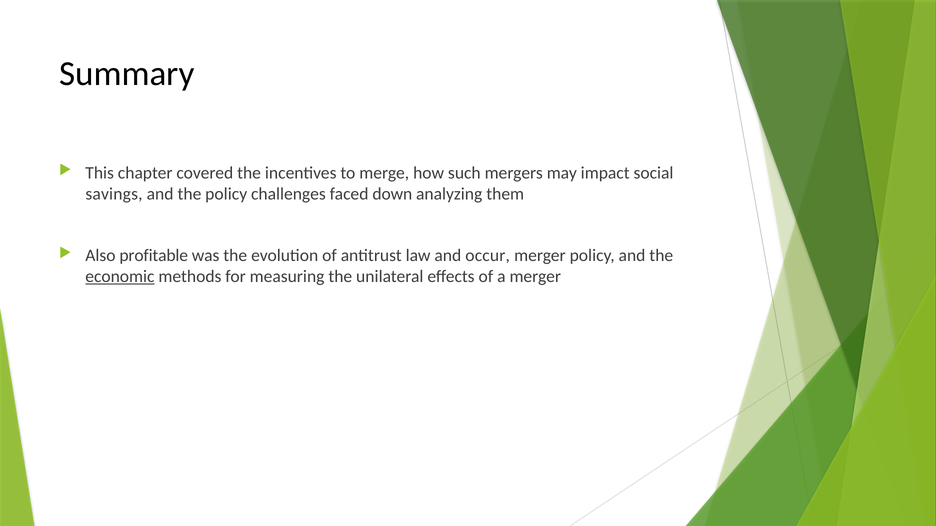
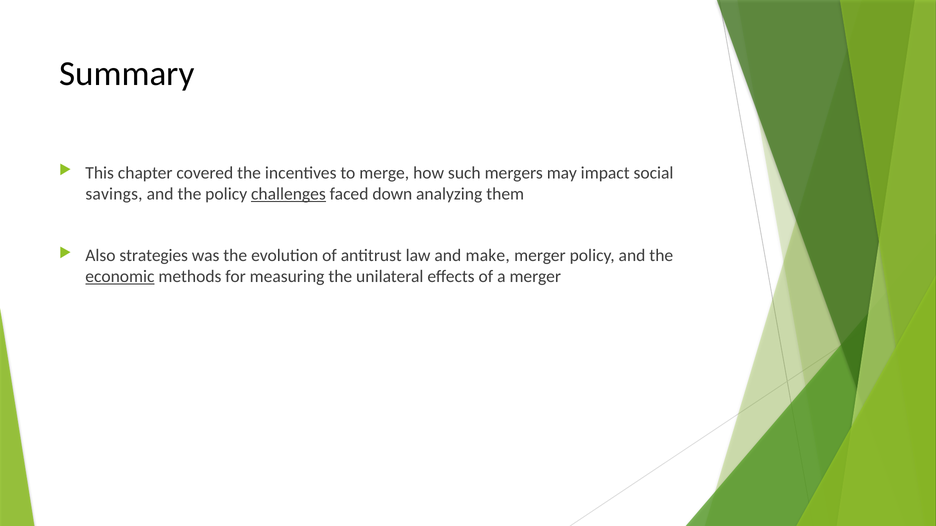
challenges underline: none -> present (288, 194)
profitable: profitable -> strategies (154, 256)
occur: occur -> make (488, 256)
